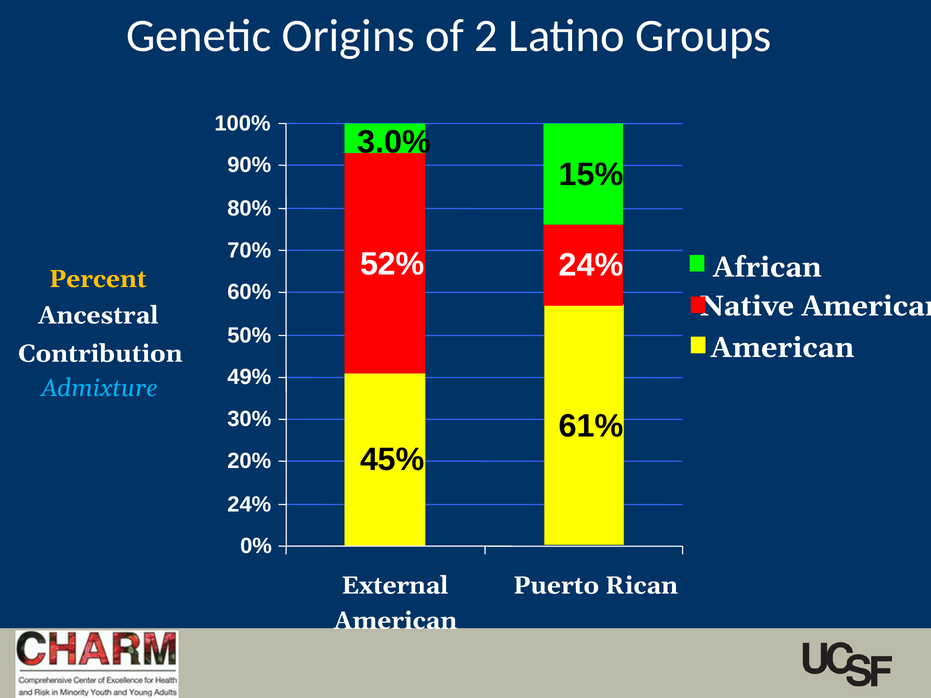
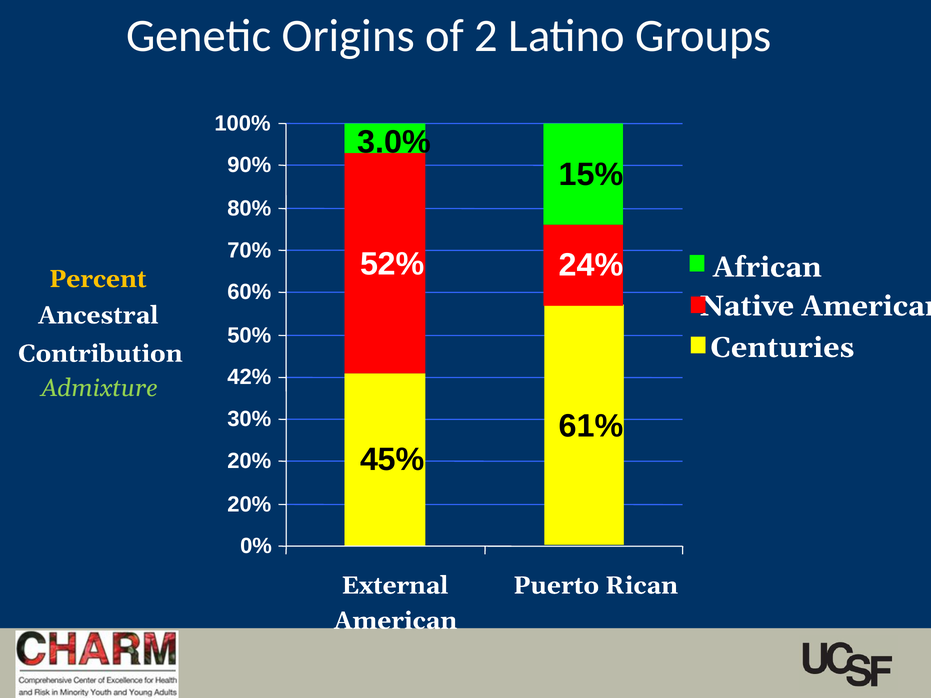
American: American -> Centuries (782, 348)
49%: 49% -> 42% (249, 377)
Admixture colour: light blue -> light green (99, 388)
24%: 24% -> 20% (249, 504)
